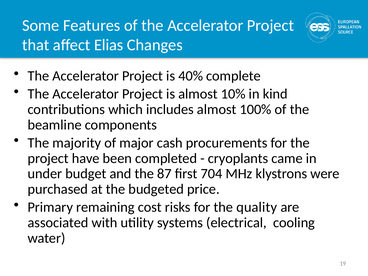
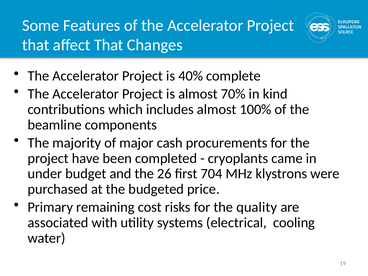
affect Elias: Elias -> That (109, 45)
10%: 10% -> 70% (233, 94)
87: 87 -> 26 (164, 174)
